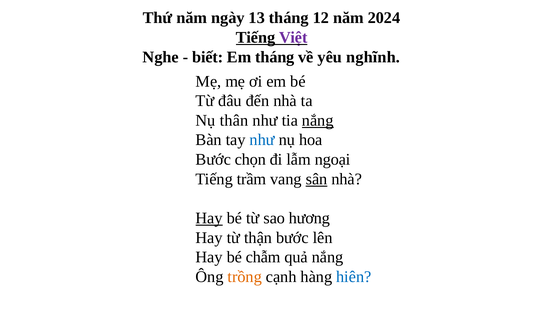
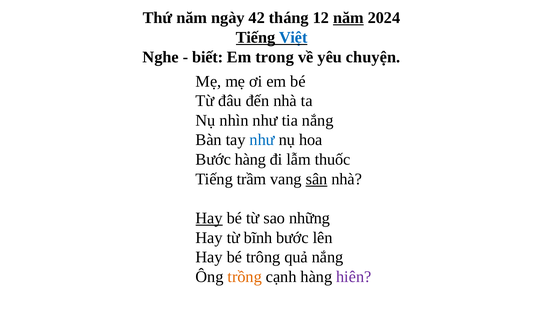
13: 13 -> 42 (257, 18)
năm underline: none -> present (348, 18)
Việt colour: purple -> blue (293, 37)
Em tháng: tháng -> trong (275, 57)
nghĩnh: nghĩnh -> chuyện (373, 57)
thân: thân -> nhìn (234, 120)
nắng underline: present -> none (318, 120)
Bước chọn: chọn -> hàng (250, 159)
ngoại: ngoại -> thuốc (332, 159)
hương: hương -> những (309, 218)
thận: thận -> bĩnh (258, 238)
chẫm: chẫm -> trông (263, 257)
hiên colour: blue -> purple (354, 277)
